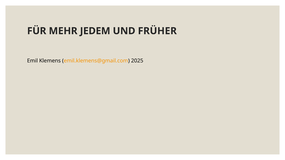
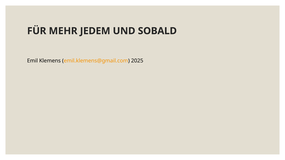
FRÜHER: FRÜHER -> SOBALD (157, 31)
